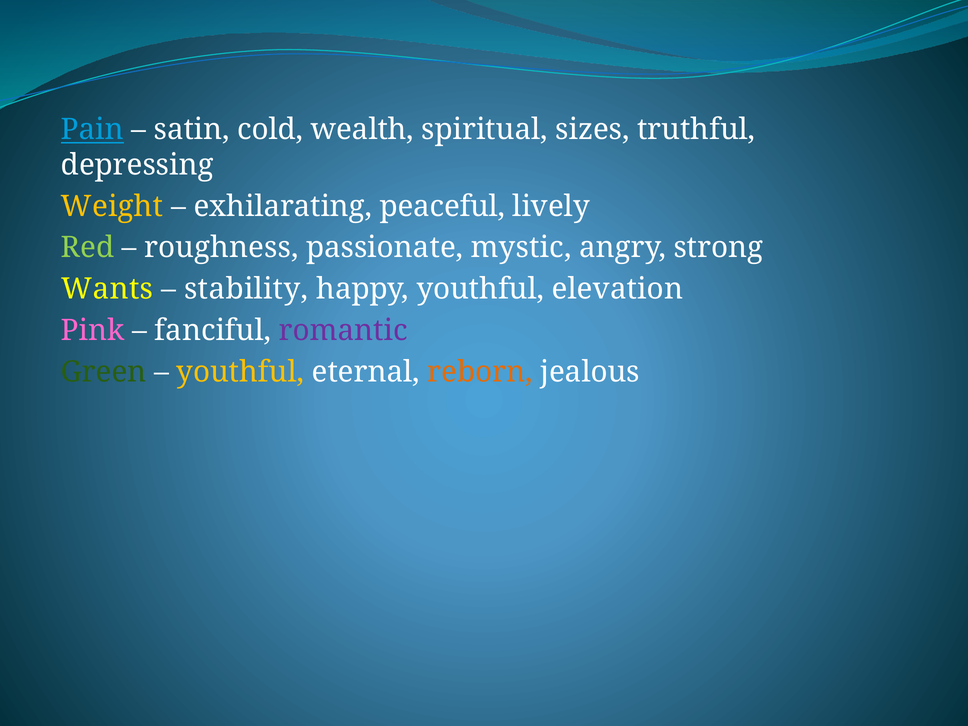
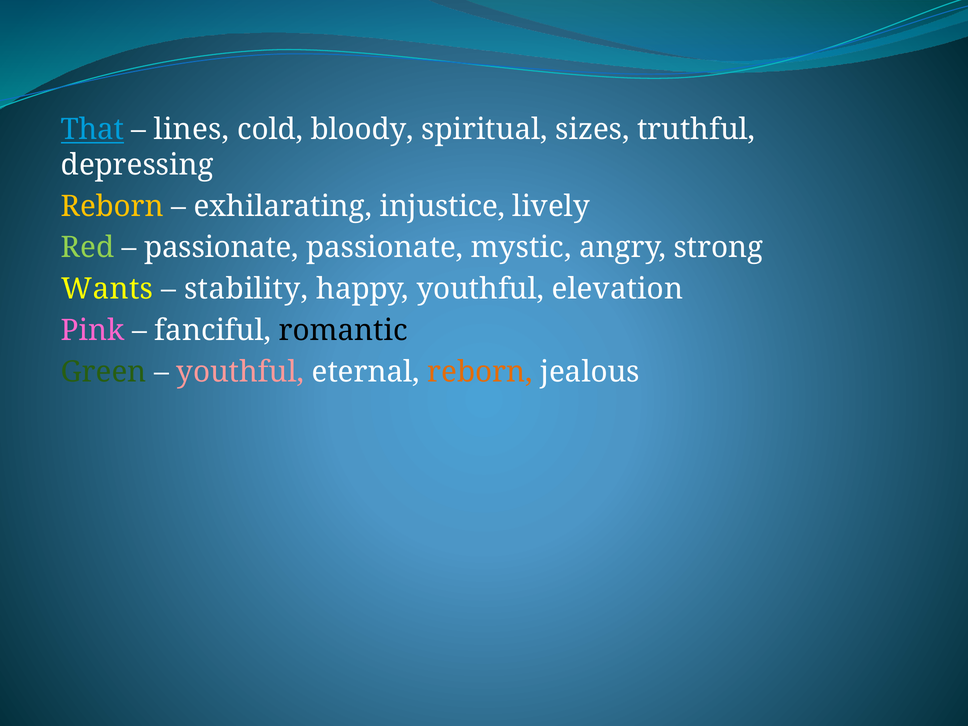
Pain: Pain -> That (93, 129)
satin: satin -> lines (192, 129)
wealth: wealth -> bloody (362, 129)
Weight: Weight -> Reborn (112, 206)
peaceful: peaceful -> injustice (442, 206)
roughness: roughness -> passionate (221, 248)
romantic colour: purple -> black (343, 330)
youthful colour: yellow -> pink (240, 372)
